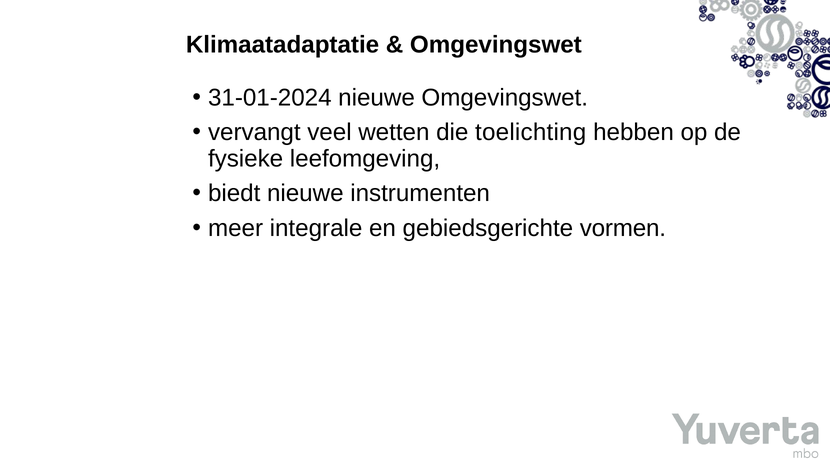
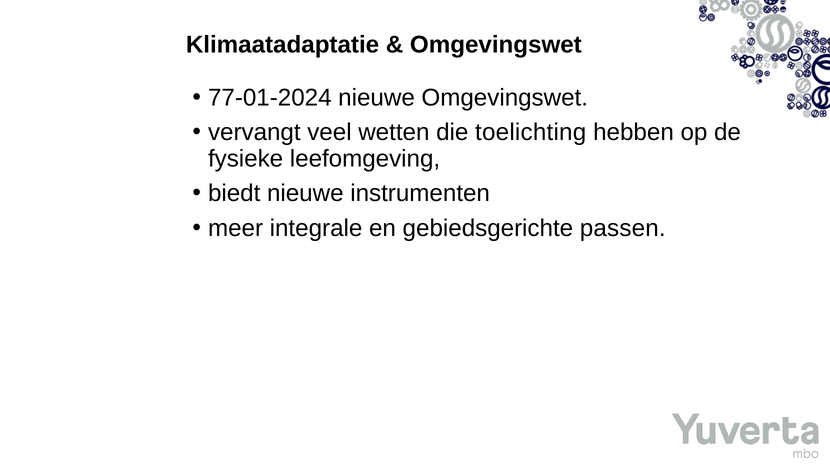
31-01-2024: 31-01-2024 -> 77-01-2024 (270, 98)
vormen: vormen -> passen (623, 228)
